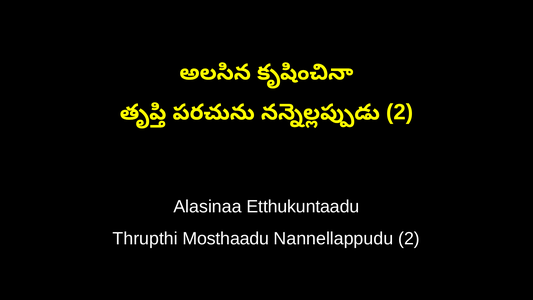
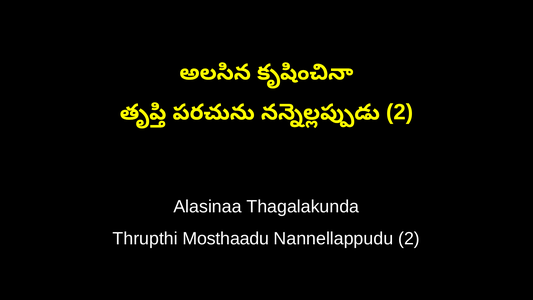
Etthukuntaadu: Etthukuntaadu -> Thagalakunda (303, 206)
